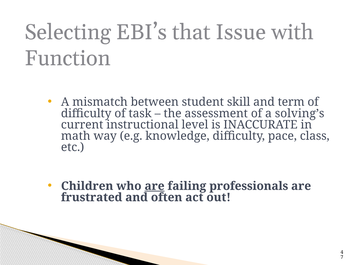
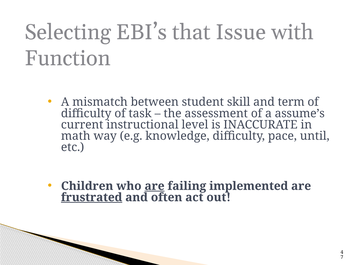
solving’s: solving’s -> assume’s (300, 113)
class: class -> until (315, 136)
professionals: professionals -> implemented (249, 186)
frustrated underline: none -> present (92, 197)
